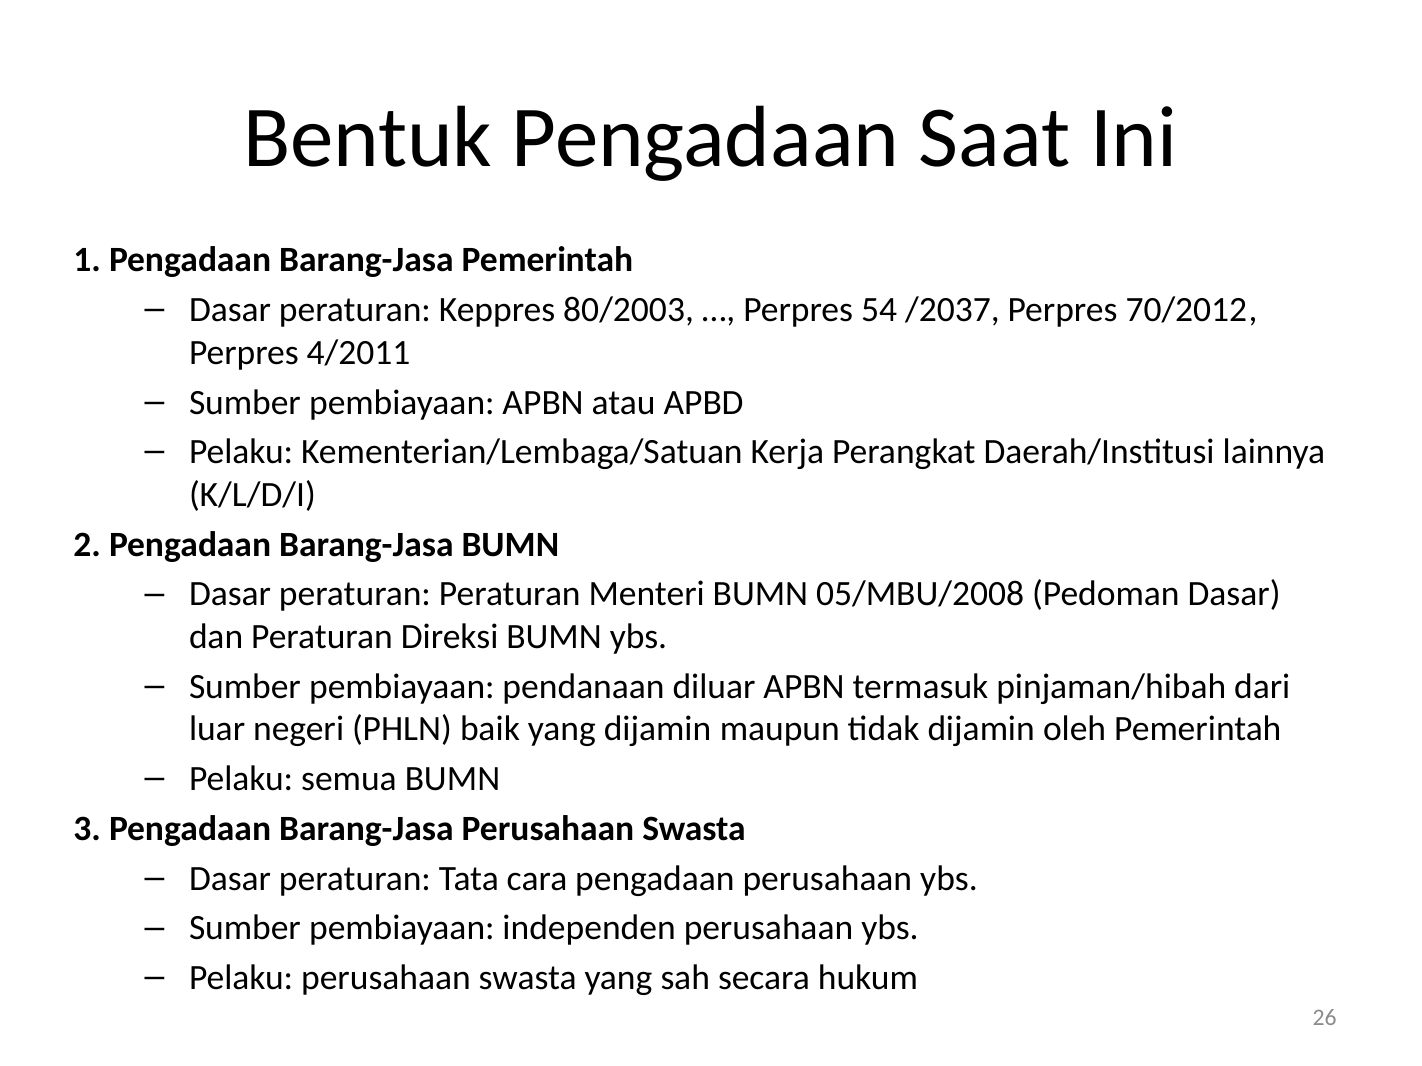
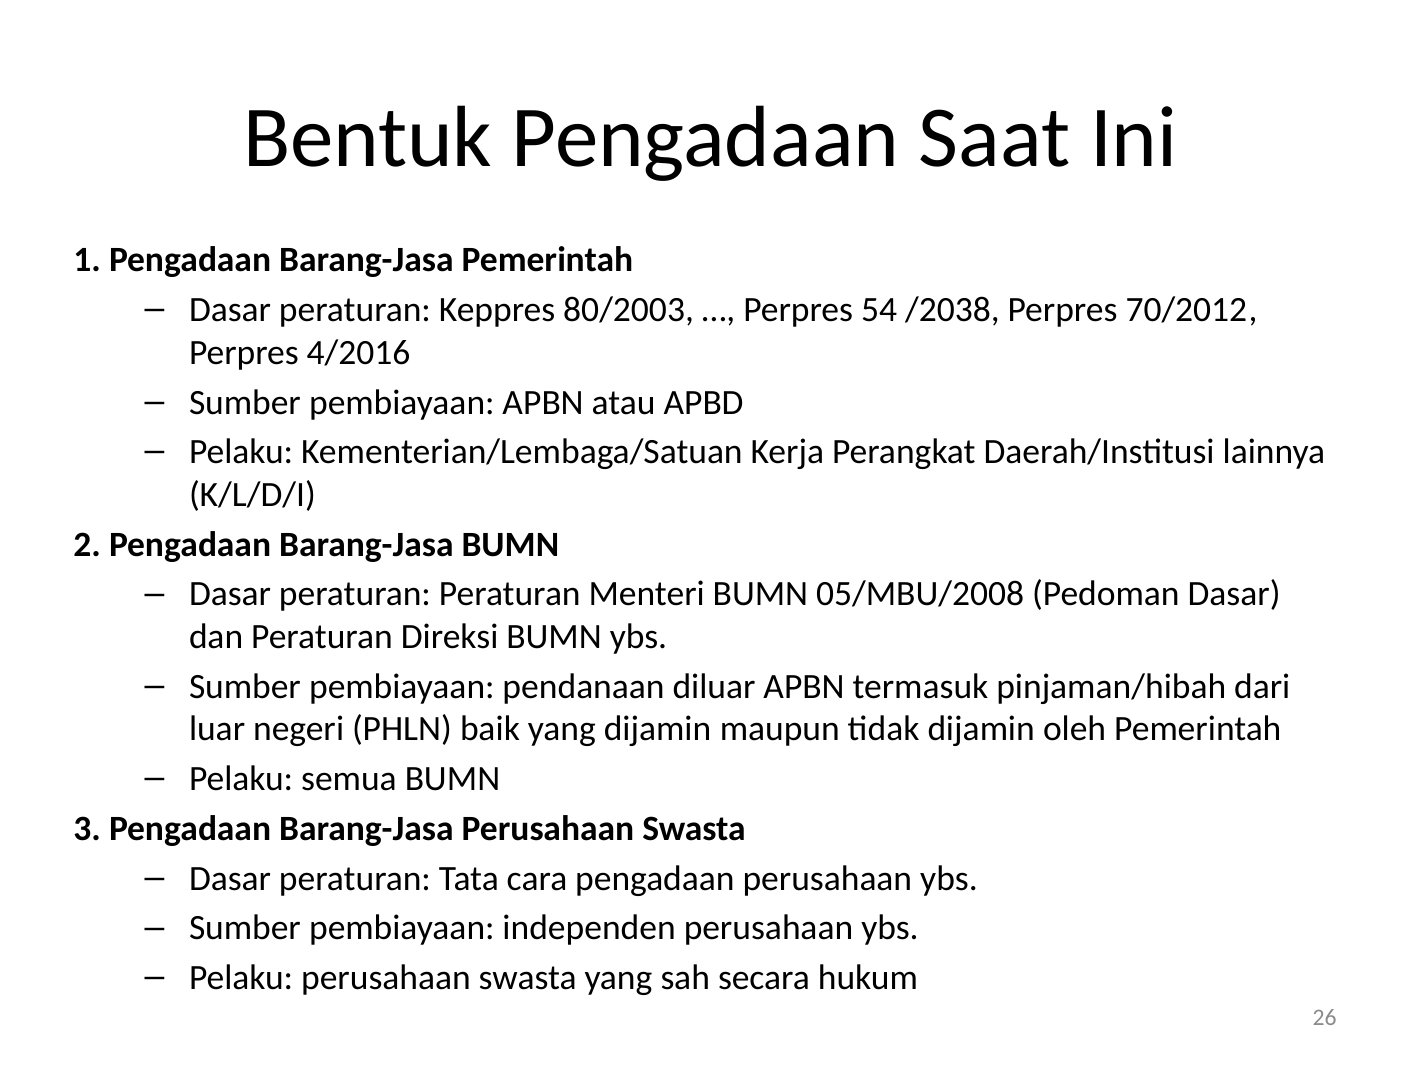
/2037: /2037 -> /2038 (952, 310)
4/2011: 4/2011 -> 4/2016 (359, 353)
